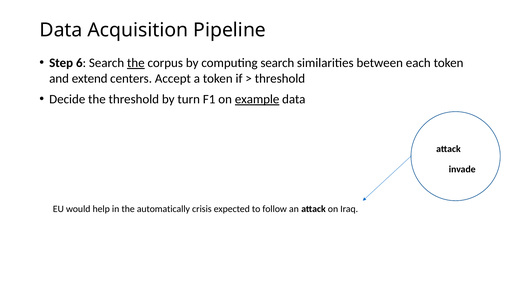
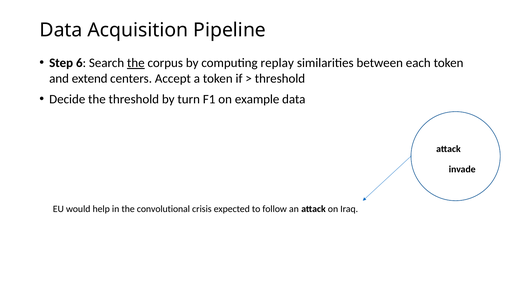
computing search: search -> replay (277, 63)
example underline: present -> none (257, 99)
automatically: automatically -> convolutional (163, 209)
